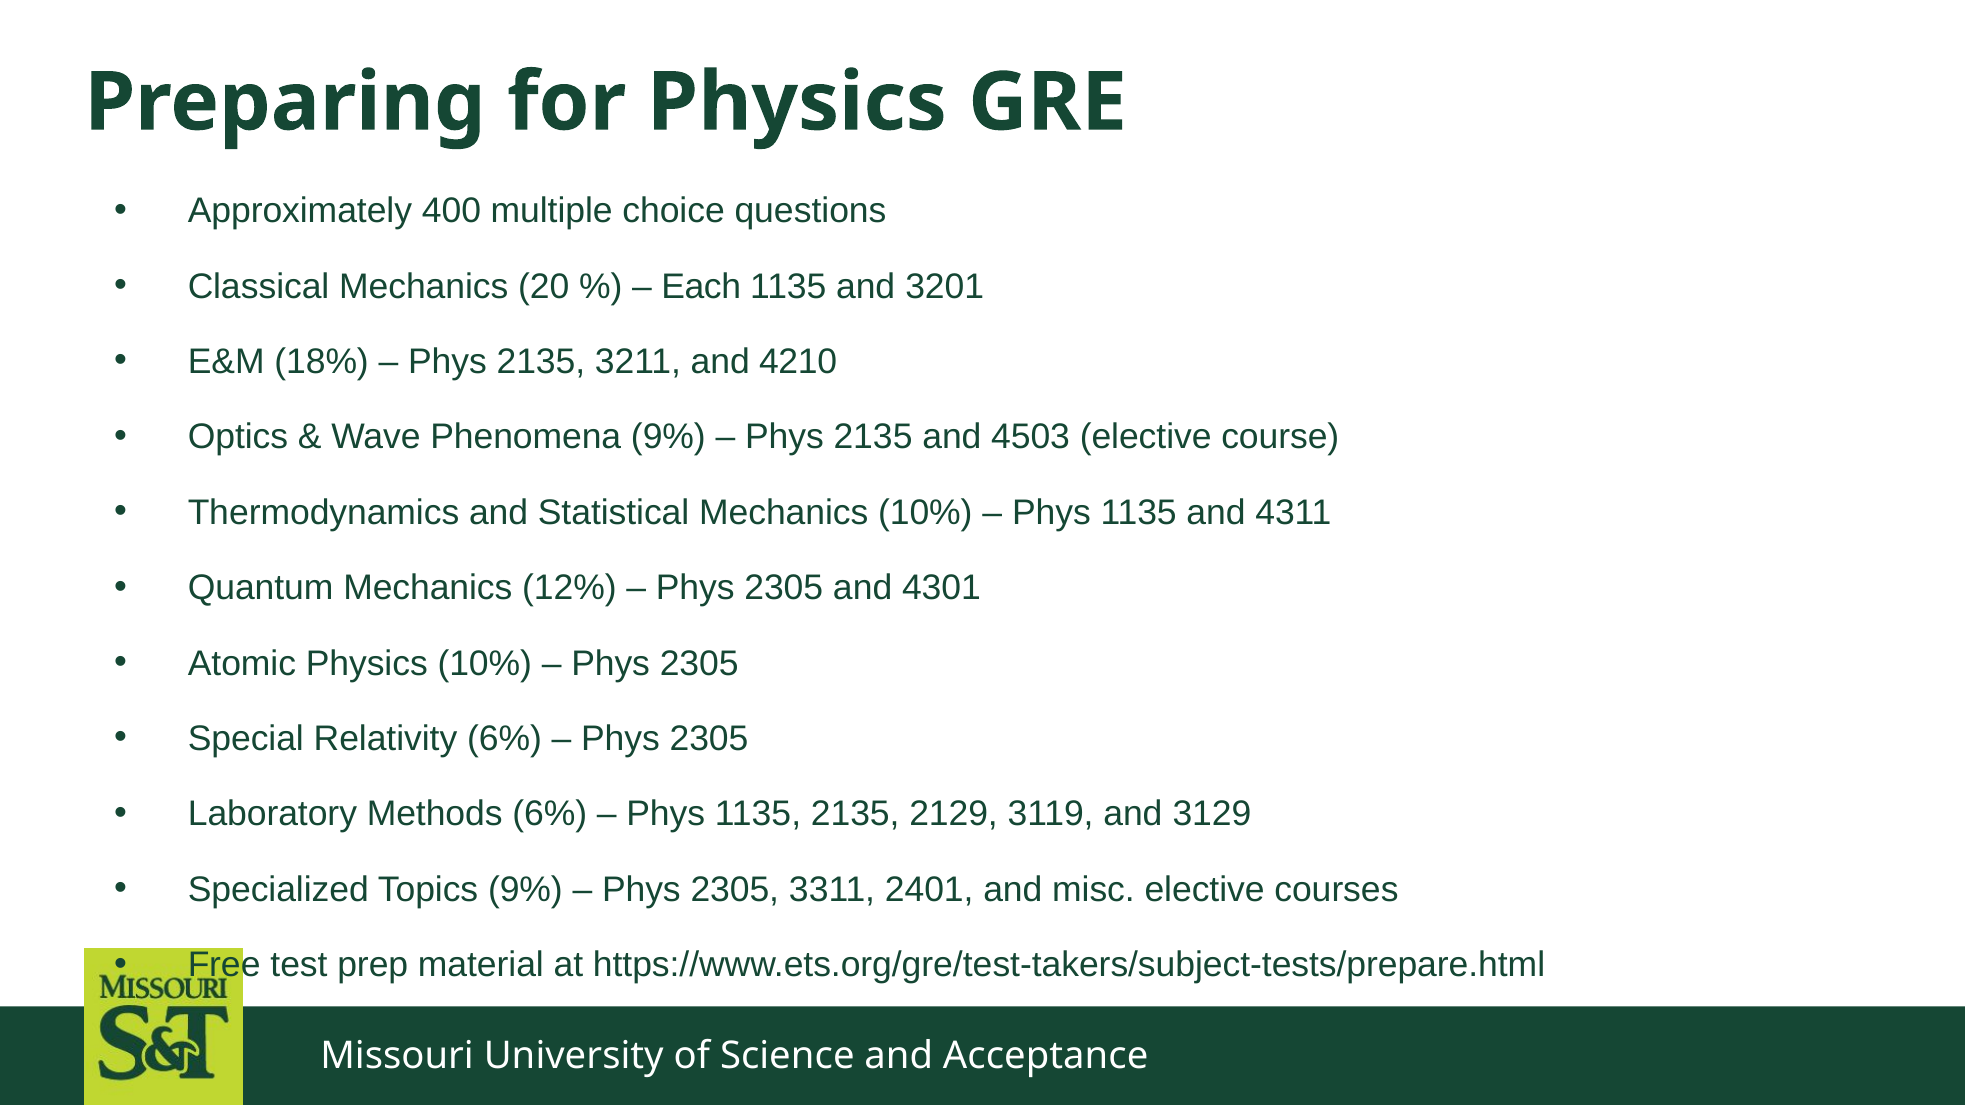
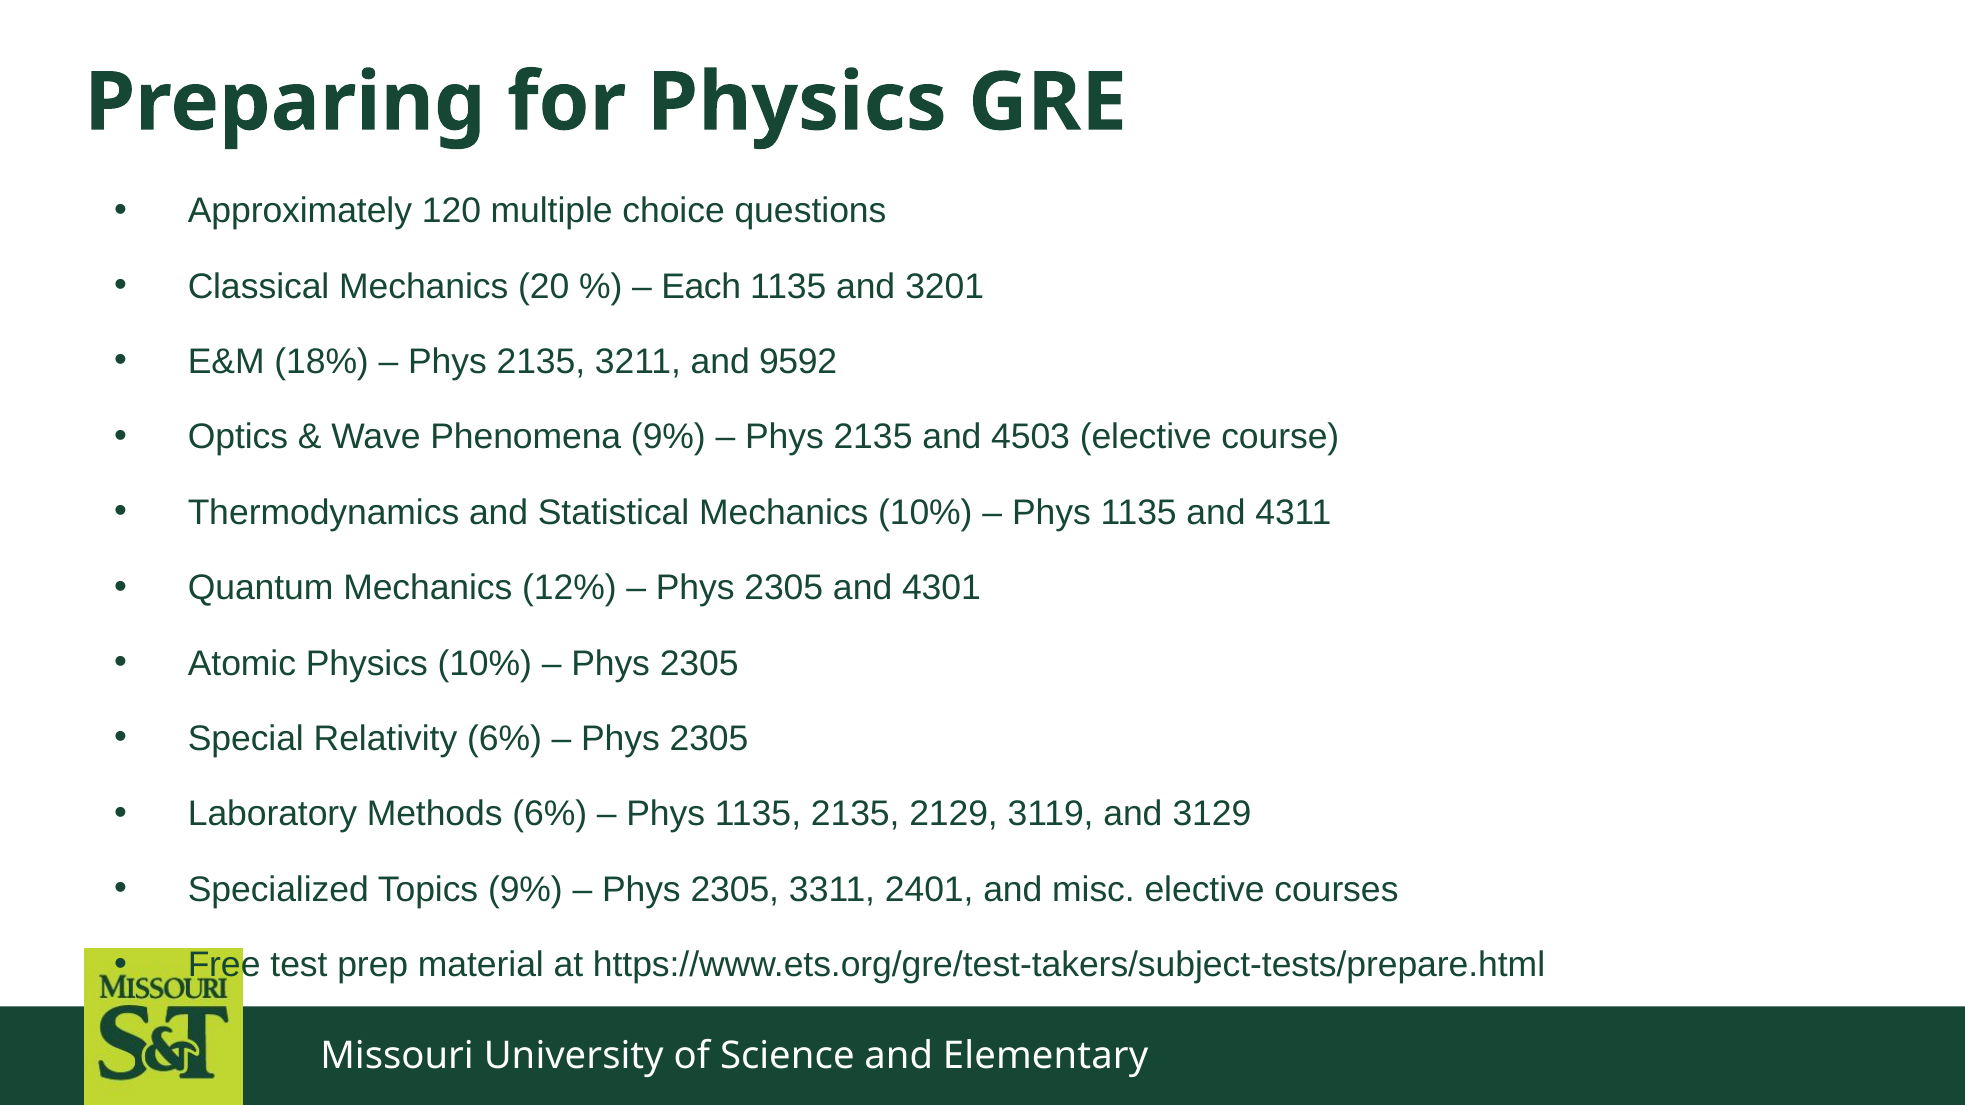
400: 400 -> 120 (451, 211)
4210: 4210 -> 9592 (798, 362)
Acceptance: Acceptance -> Elementary (1046, 1057)
